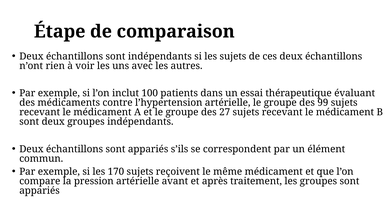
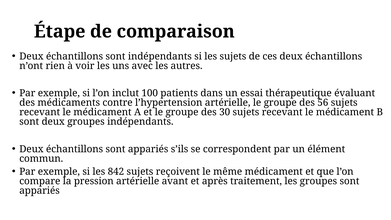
99: 99 -> 56 (323, 103)
27: 27 -> 30 (225, 112)
170: 170 -> 842 (116, 172)
